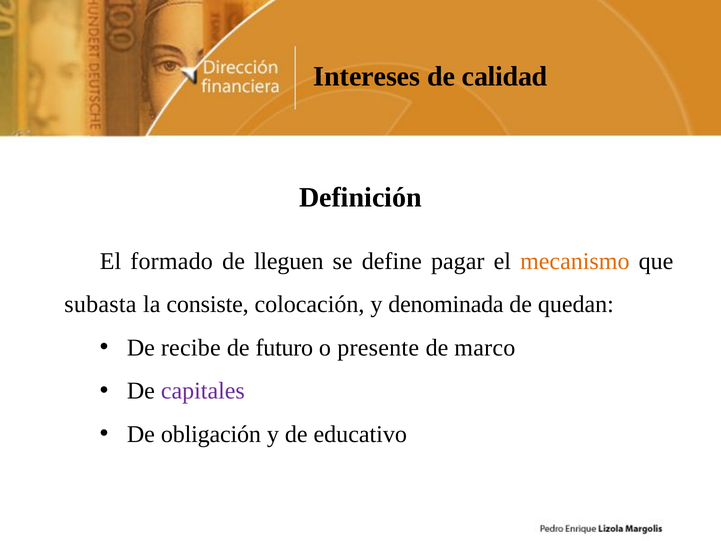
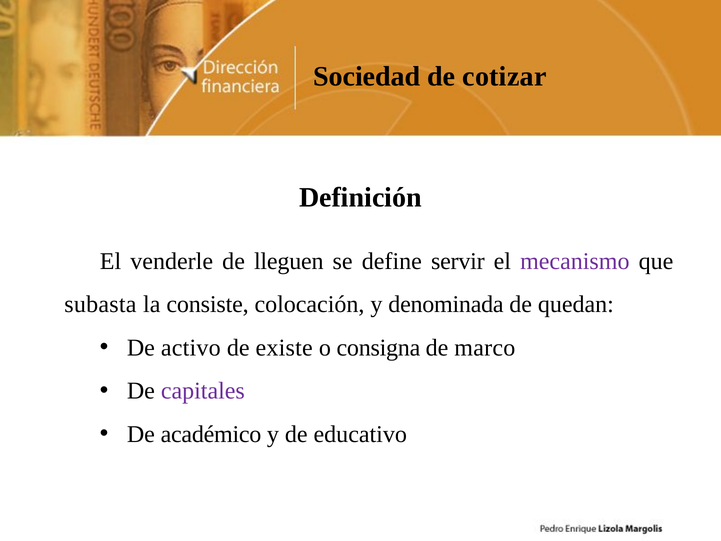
Intereses: Intereses -> Sociedad (367, 76)
calidad: calidad -> cotizar (504, 76)
formado: formado -> venderle (172, 261)
pagar: pagar -> servir (458, 261)
mecanismo colour: orange -> purple (575, 261)
recibe: recibe -> activo (191, 348)
futuro: futuro -> existe (284, 348)
presente: presente -> consigna (378, 348)
obligación: obligación -> académico (211, 434)
